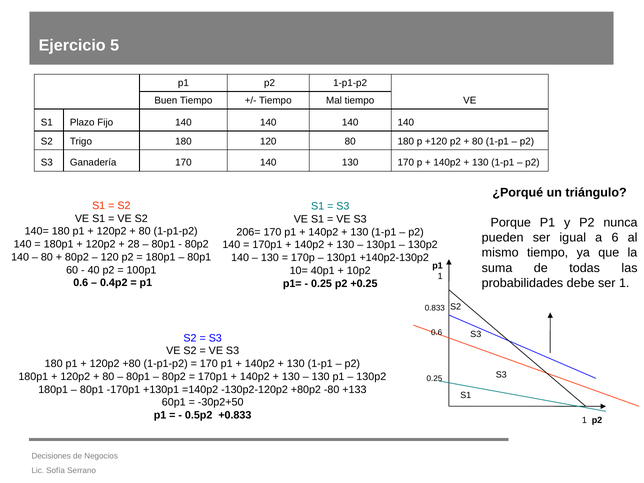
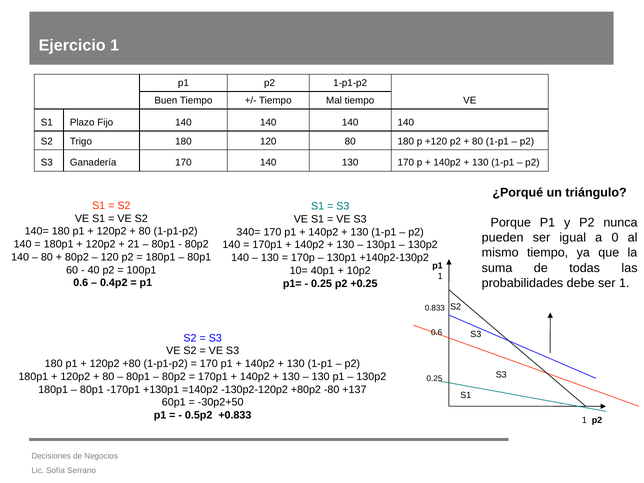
Ejercicio 5: 5 -> 1 (115, 45)
206=: 206= -> 340= (249, 232)
6: 6 -> 0 (615, 238)
28: 28 -> 21 (134, 244)
+133: +133 -> +137 (354, 390)
